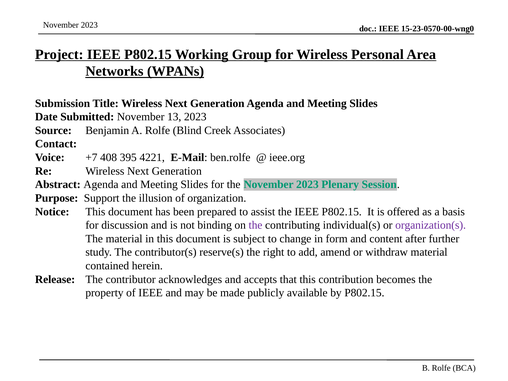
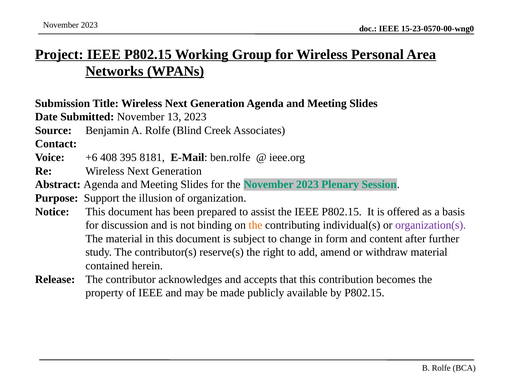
+7: +7 -> +6 (91, 157)
4221: 4221 -> 8181 (152, 157)
the colour: purple -> orange (256, 225)
